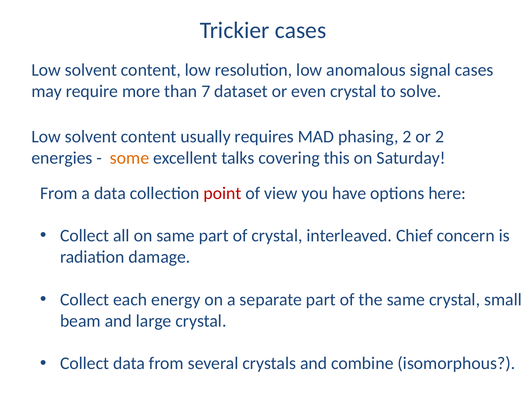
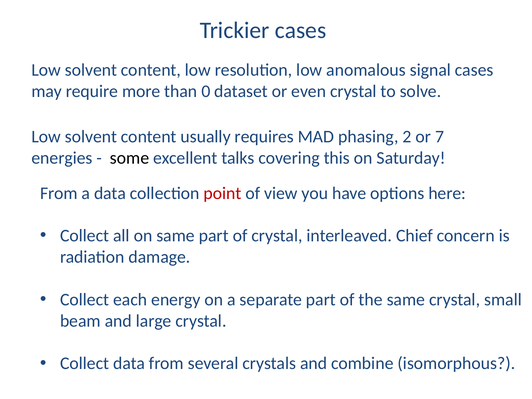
7: 7 -> 0 (206, 91)
or 2: 2 -> 7 (440, 137)
some colour: orange -> black (130, 158)
